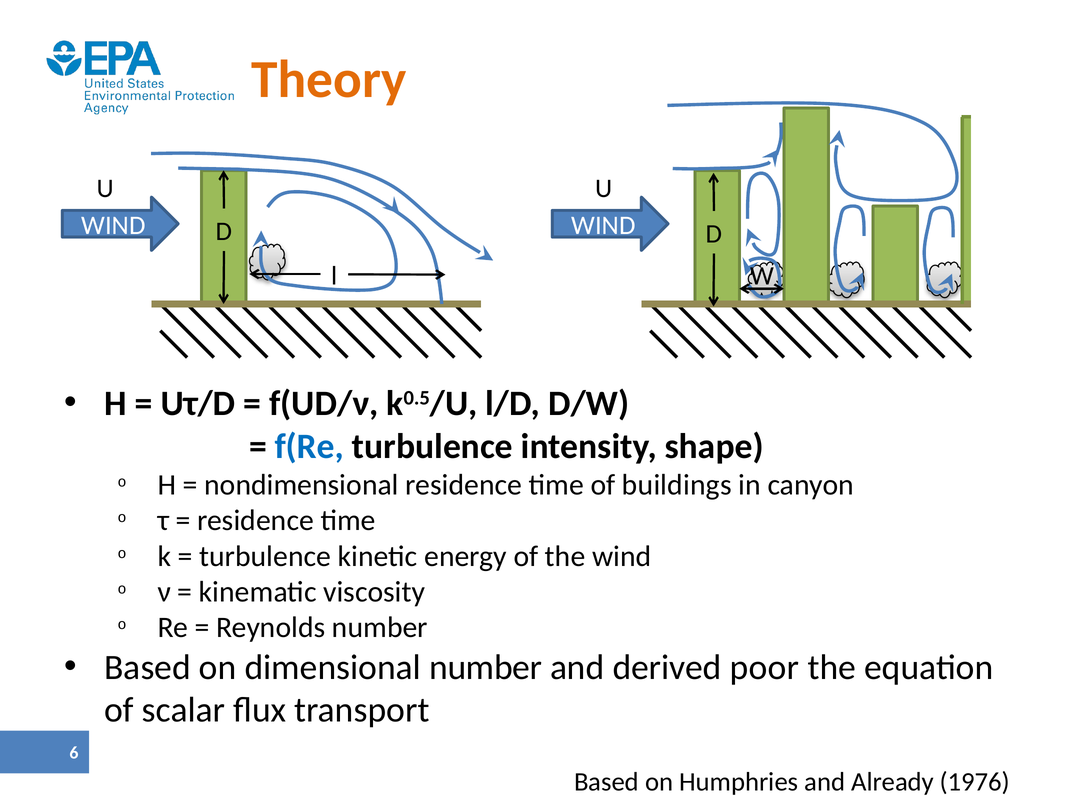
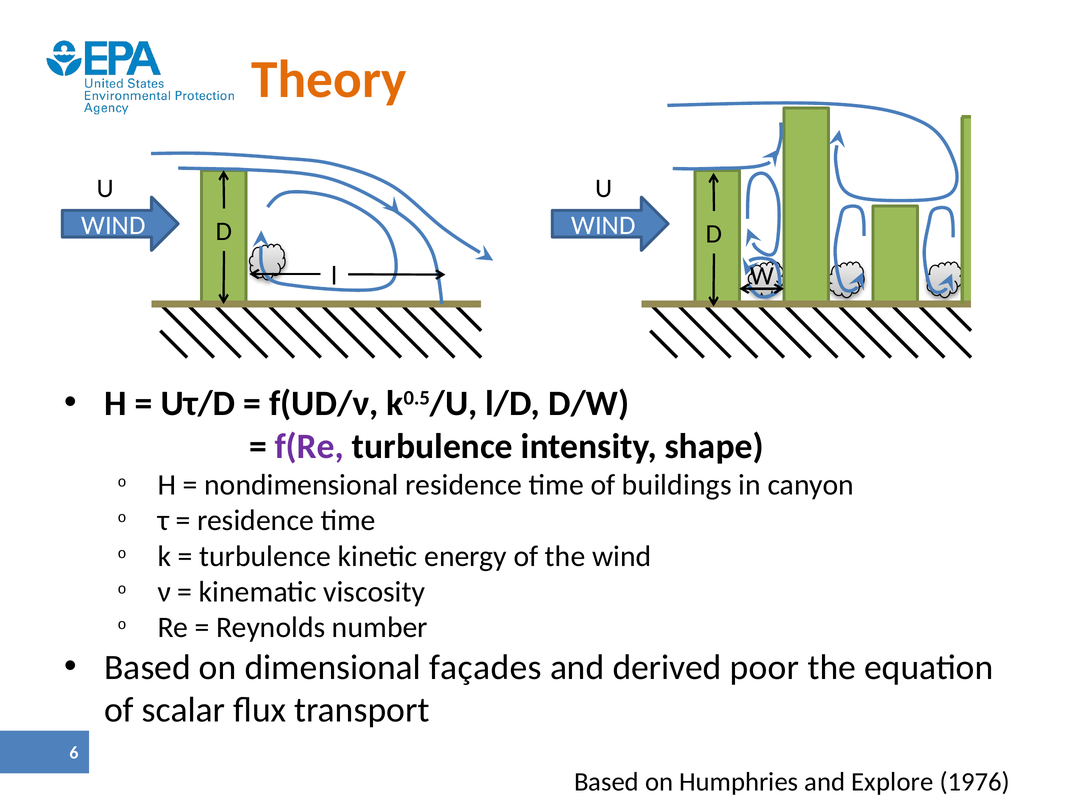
f(Re colour: blue -> purple (309, 446)
dimensional number: number -> façades (485, 667)
Already: Already -> Explore (892, 782)
